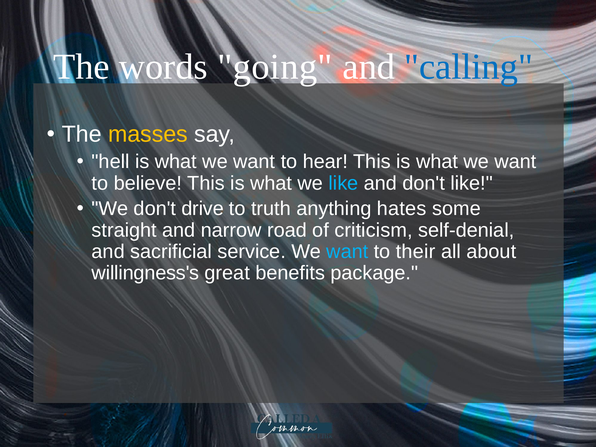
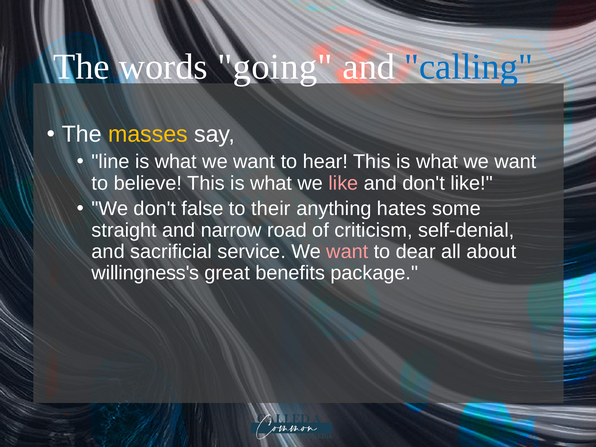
hell: hell -> line (111, 162)
like colour: light blue -> pink (343, 183)
drive: drive -> false (202, 209)
truth: truth -> their (271, 209)
want colour: light blue -> pink (347, 252)
their: their -> dear (416, 252)
